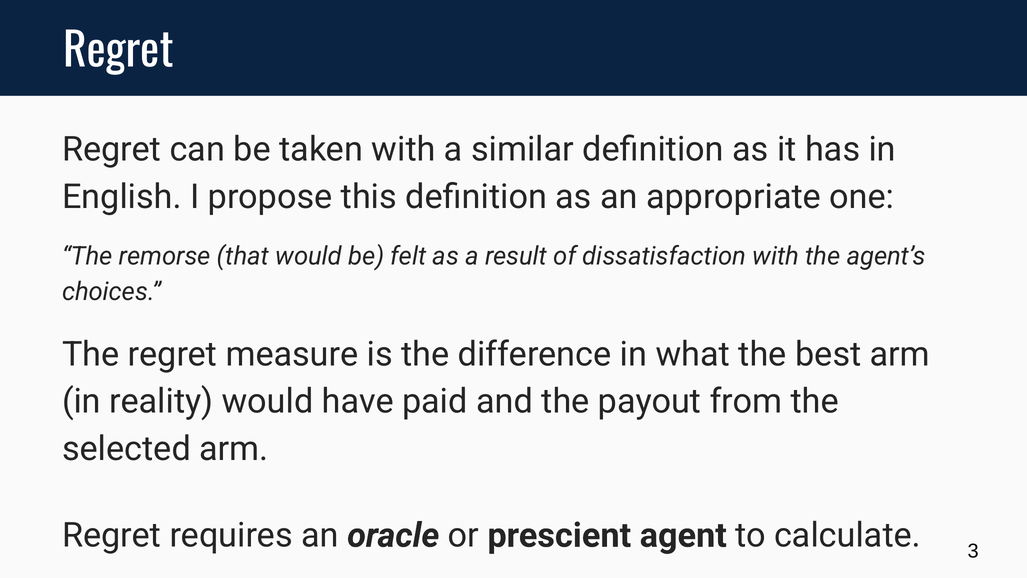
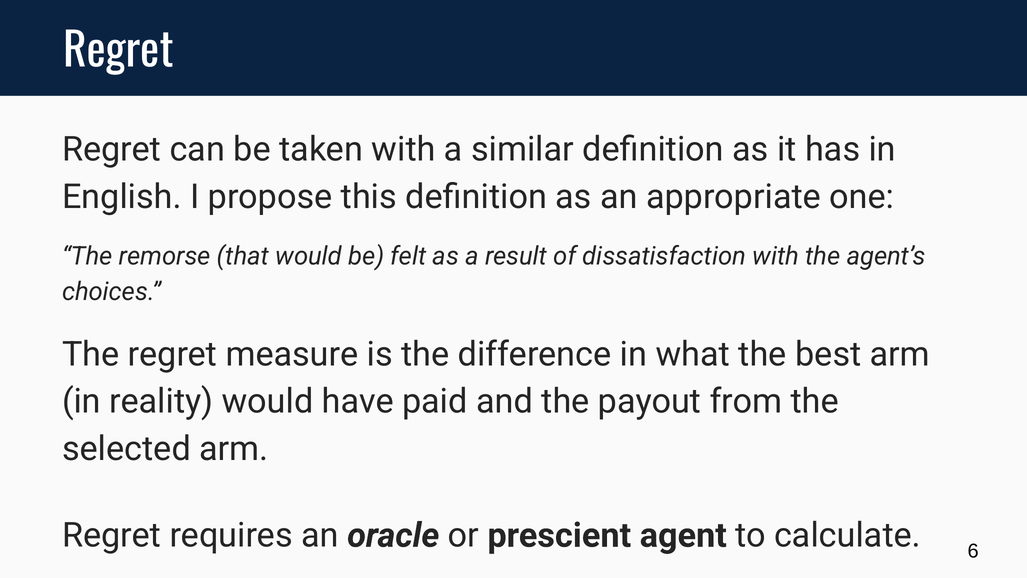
3: 3 -> 6 (973, 551)
